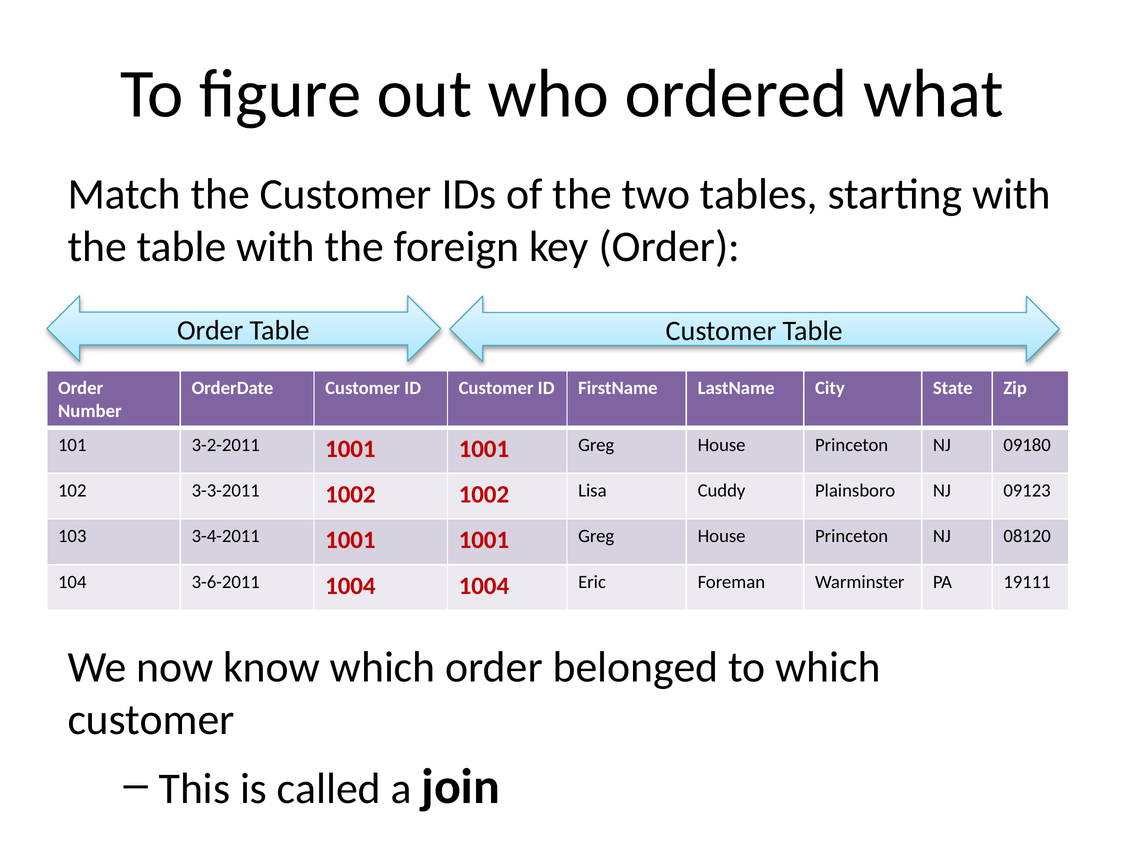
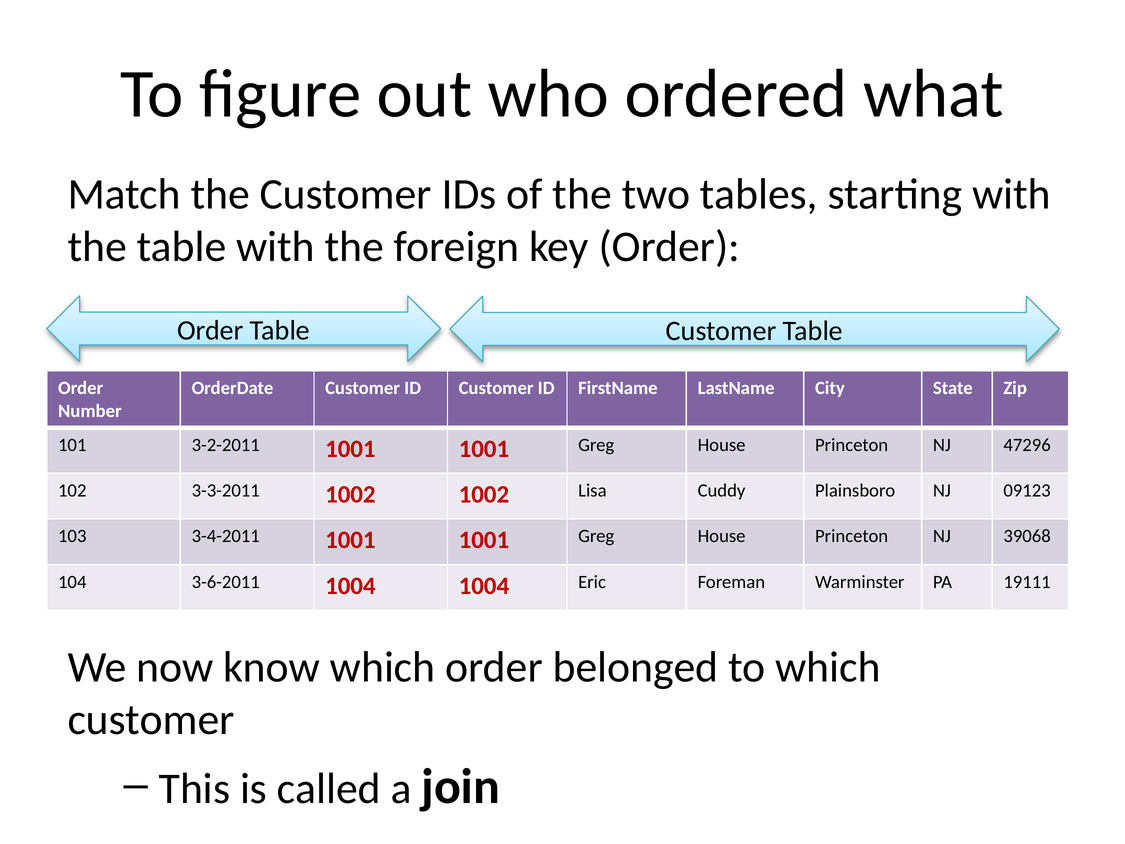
09180: 09180 -> 47296 (1027, 445)
08120: 08120 -> 39068 (1027, 536)
